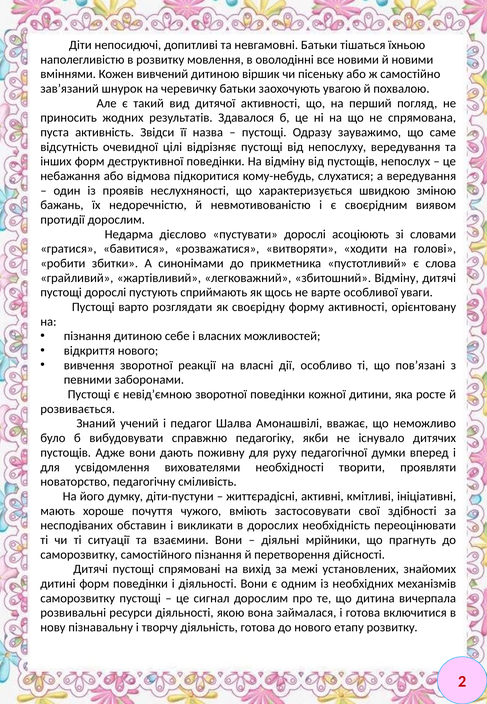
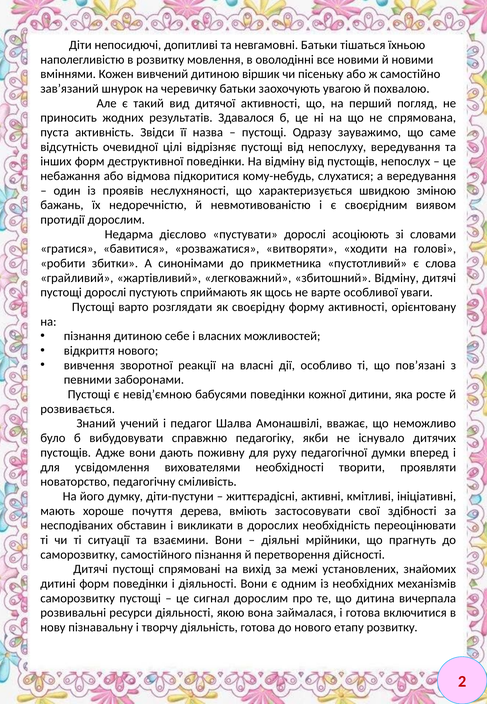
невід’ємною зворотної: зворотної -> бабусями (221, 394)
чужого: чужого -> дерева (201, 510)
